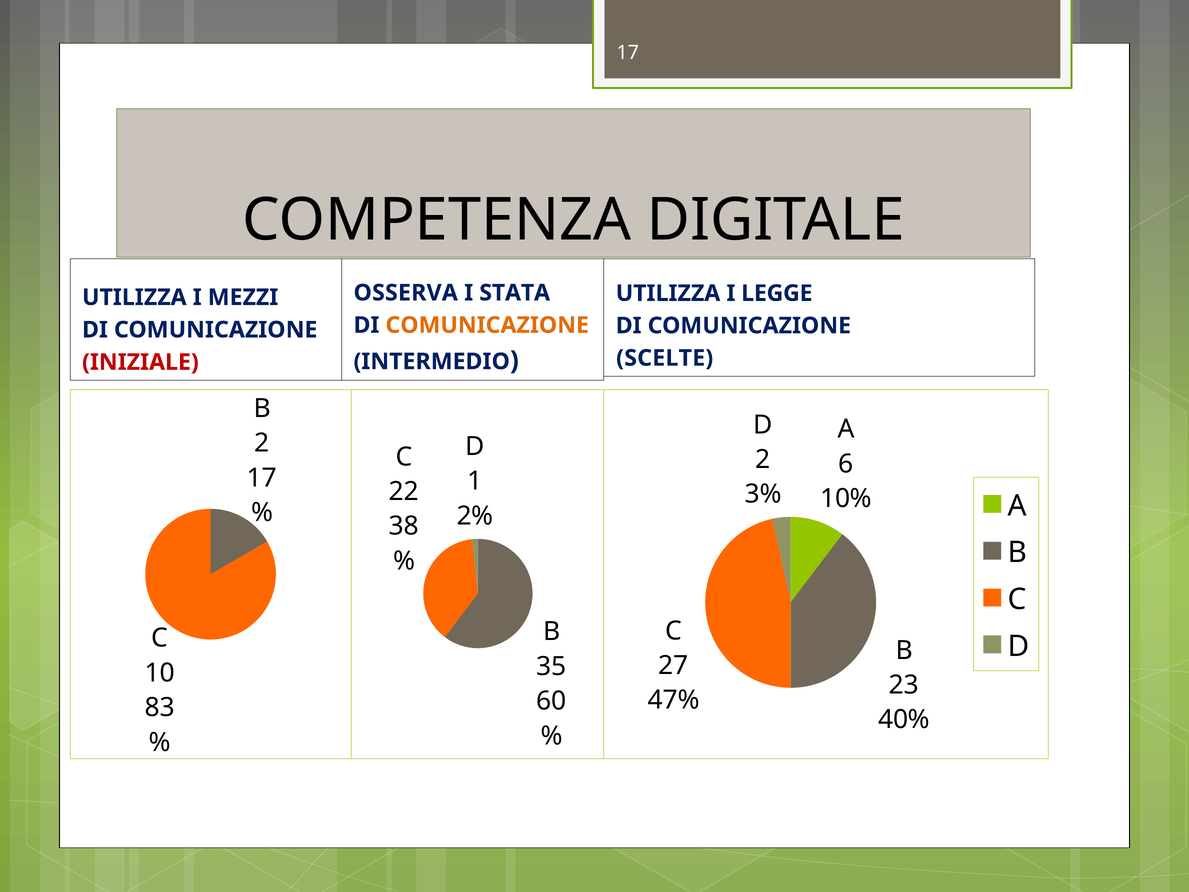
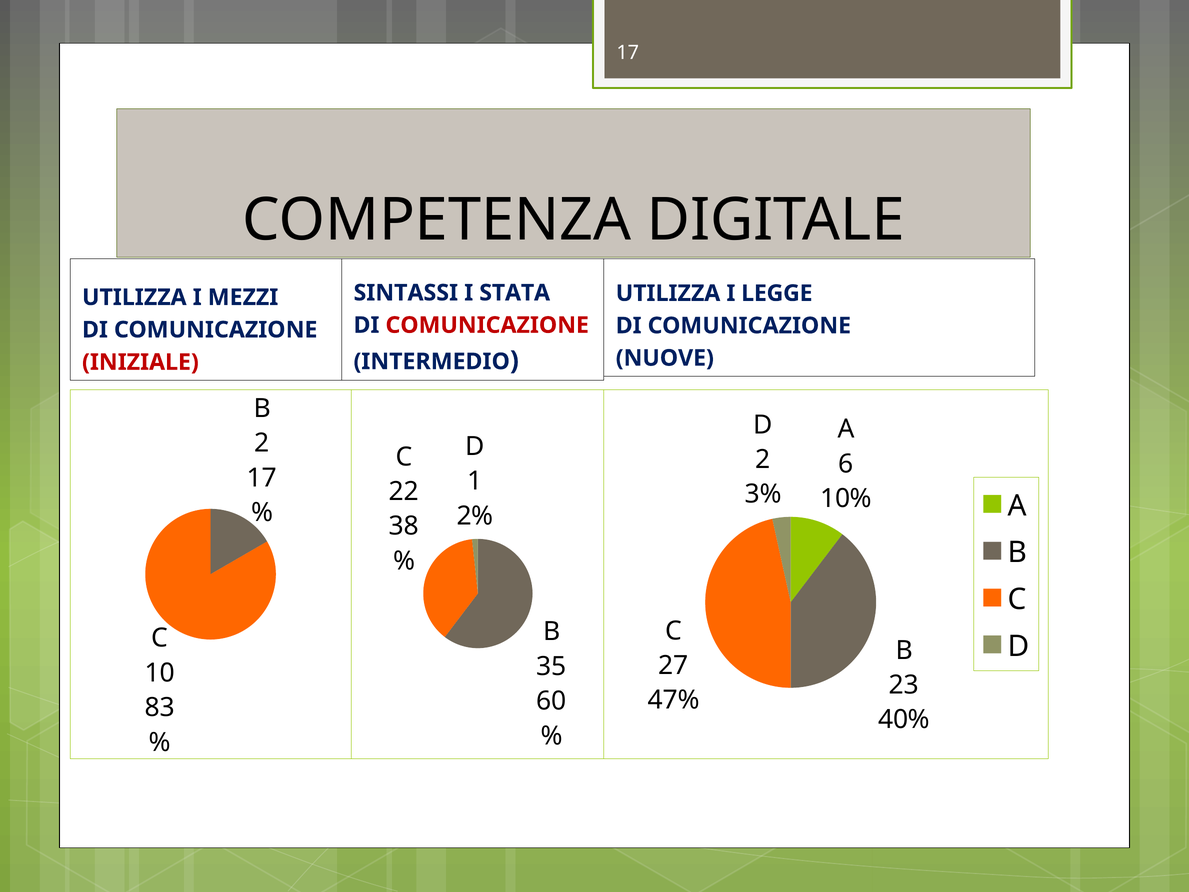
OSSERVA: OSSERVA -> SINTASSI (406, 293)
COMUNICAZIONE colour: orange -> red (487, 325)
SCELTE: SCELTE -> NUOVE (665, 358)
